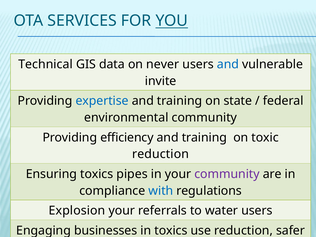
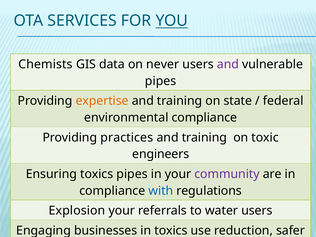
Technical: Technical -> Chemists (46, 64)
and colour: blue -> purple (228, 64)
invite: invite -> pipes (161, 81)
expertise colour: blue -> orange (102, 101)
environmental community: community -> compliance (204, 118)
Providing efficiency: efficiency -> practices (127, 137)
reduction: reduction -> engineers (161, 154)
